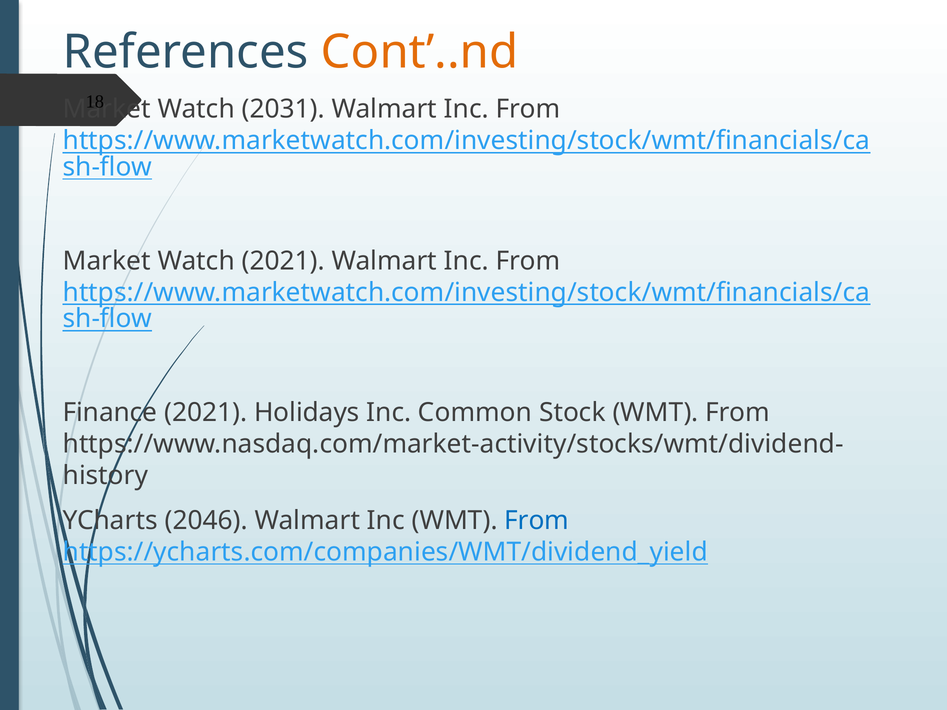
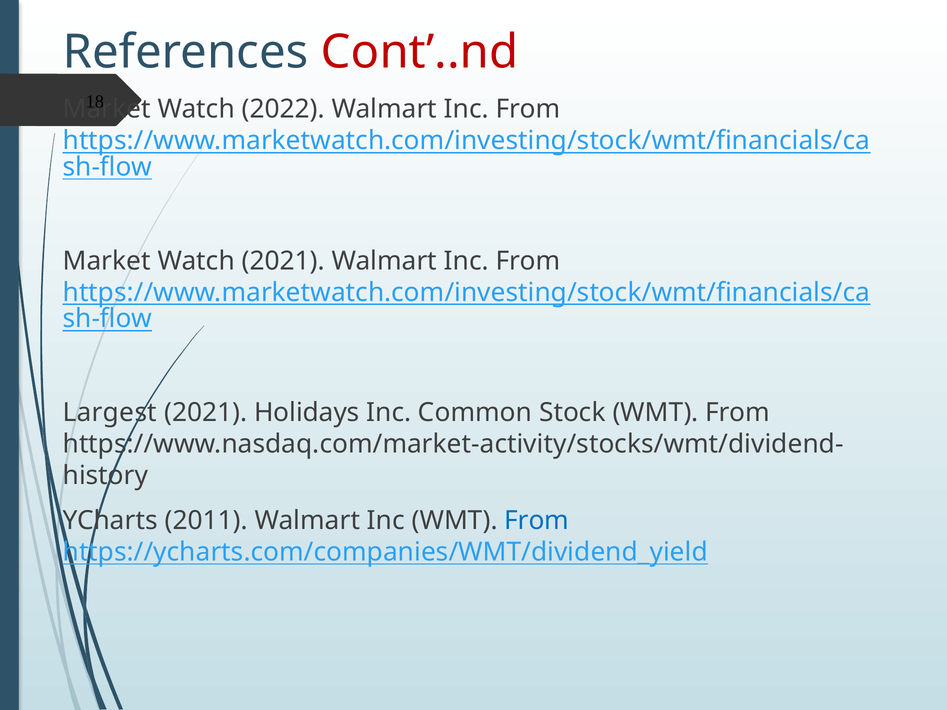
Cont’..nd colour: orange -> red (420, 52)
2031: 2031 -> 2022 (283, 109)
Finance: Finance -> Largest (110, 413)
2046: 2046 -> 2011 (206, 521)
